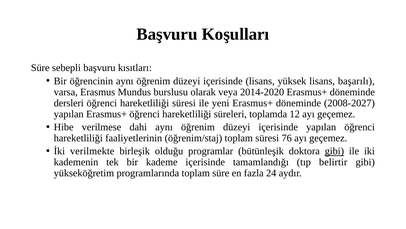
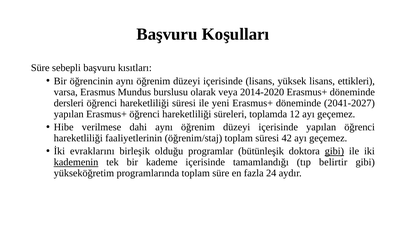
başarılı: başarılı -> ettikleri (356, 81)
2008-2027: 2008-2027 -> 2041-2027 (349, 103)
76: 76 -> 42 (287, 138)
verilmekte: verilmekte -> evraklarını (92, 151)
kademenin underline: none -> present (76, 162)
